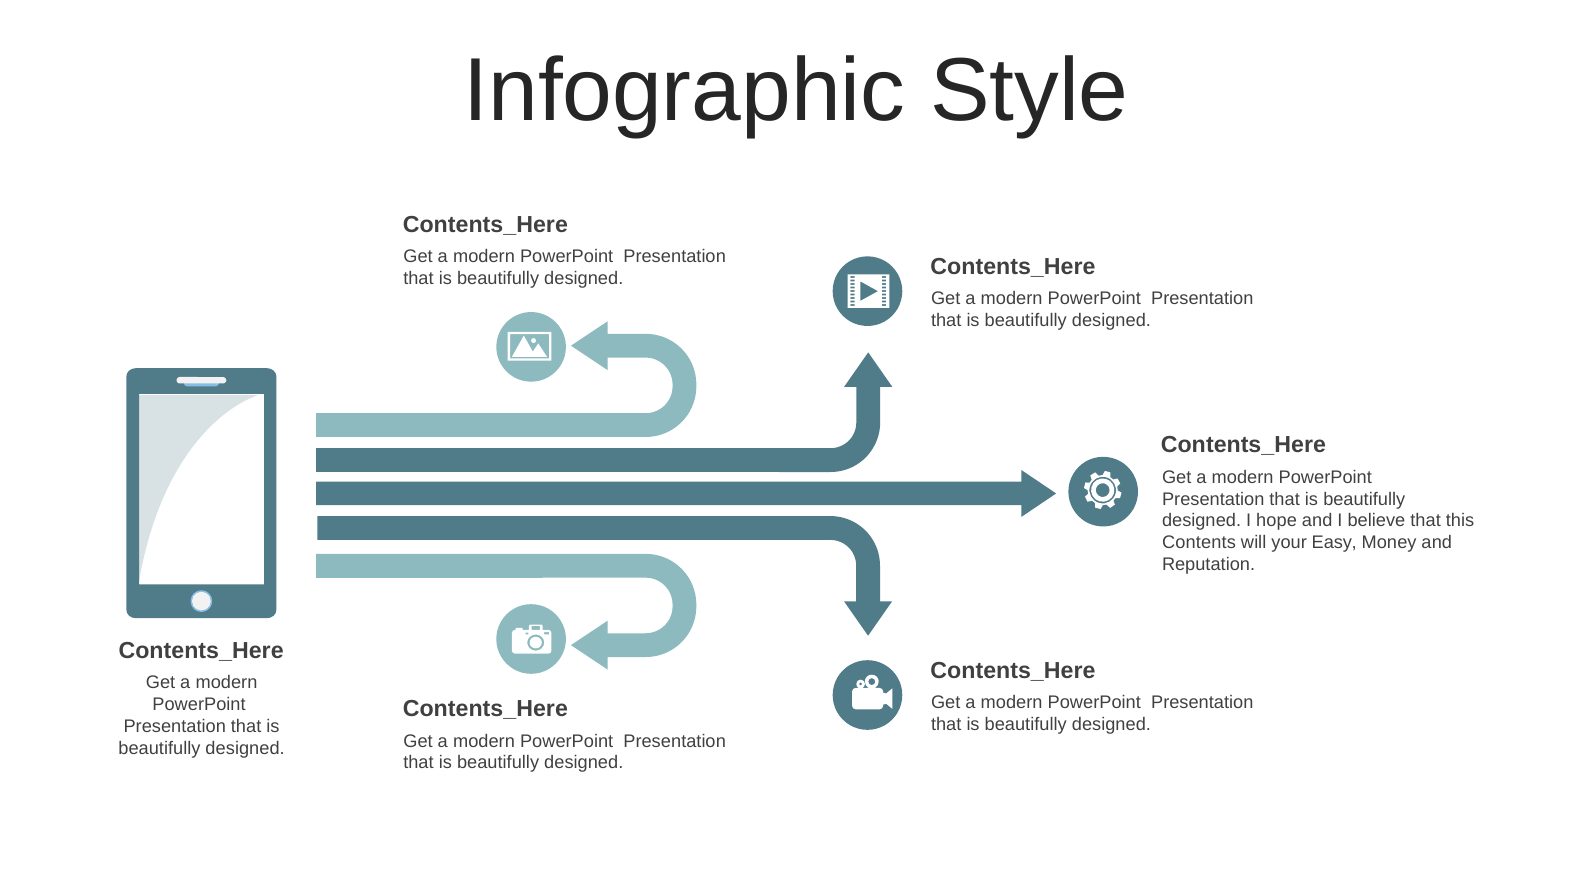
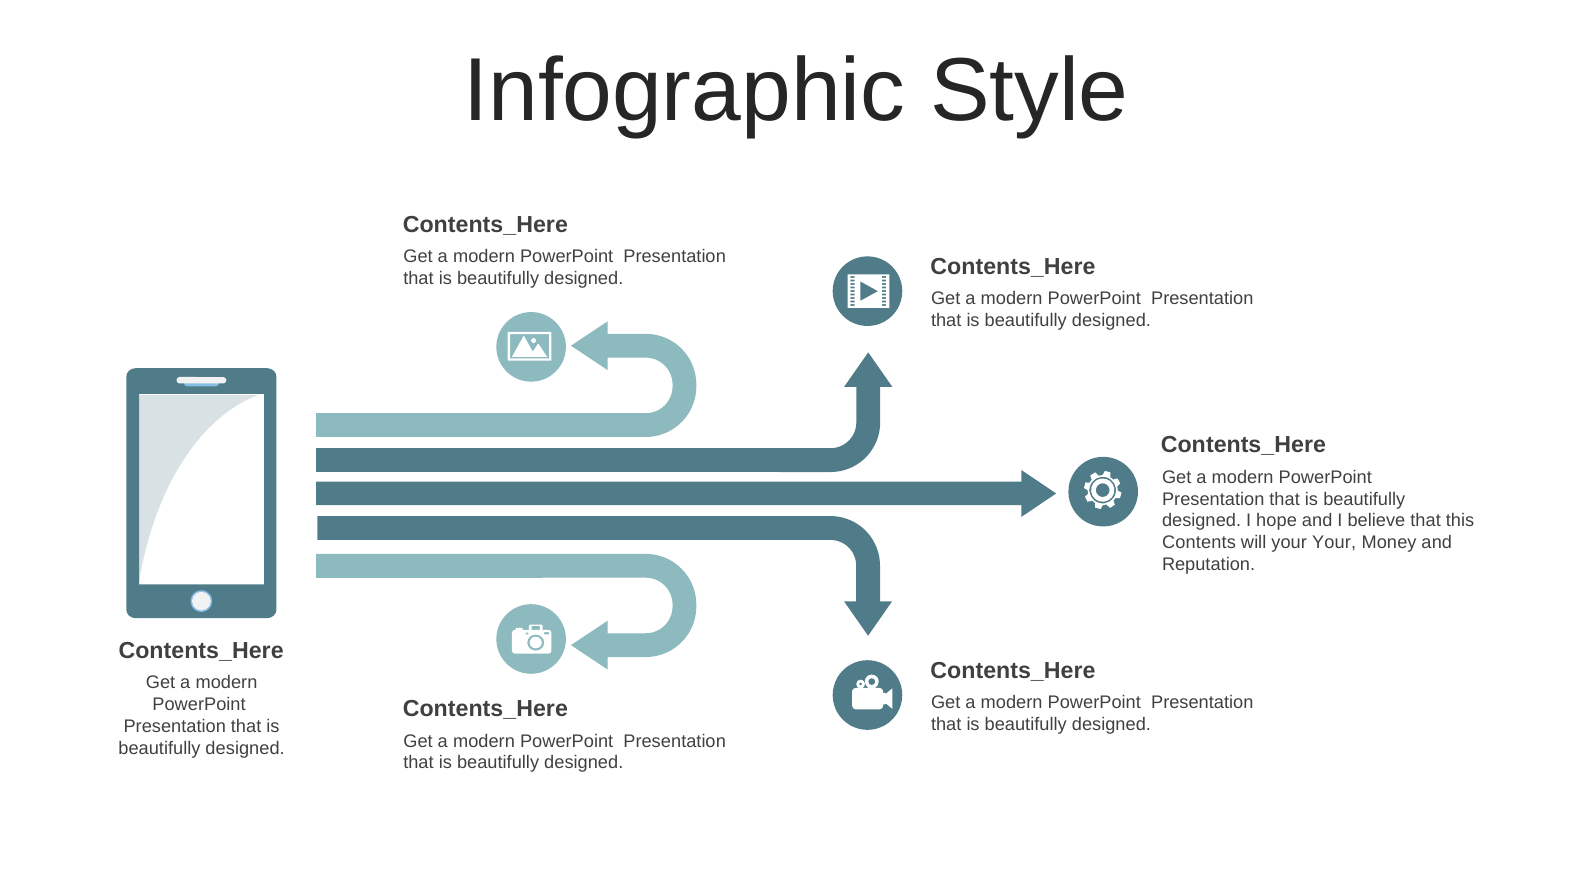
your Easy: Easy -> Your (1334, 543)
